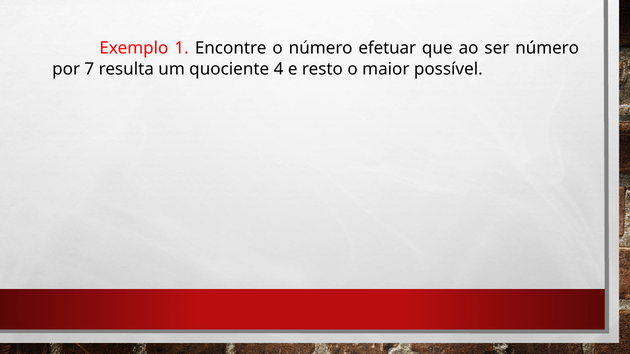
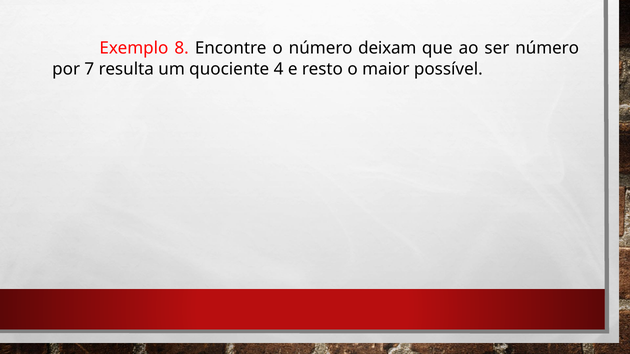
1: 1 -> 8 (182, 48)
efetuar: efetuar -> deixam (387, 48)
